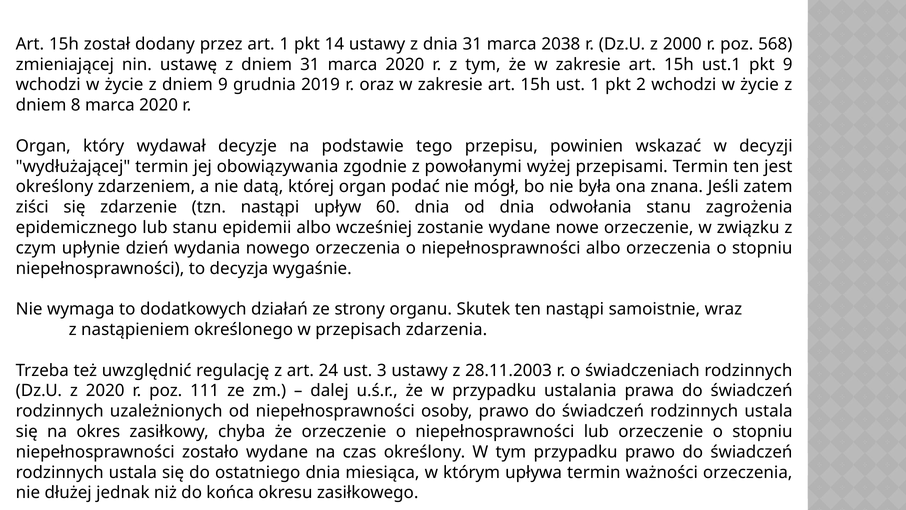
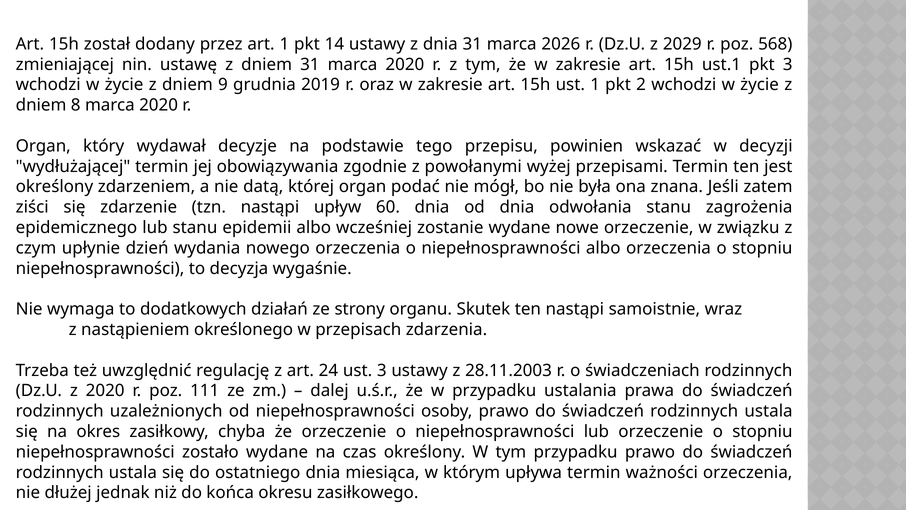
2038: 2038 -> 2026 (561, 44)
2000: 2000 -> 2029 (682, 44)
pkt 9: 9 -> 3 (788, 64)
